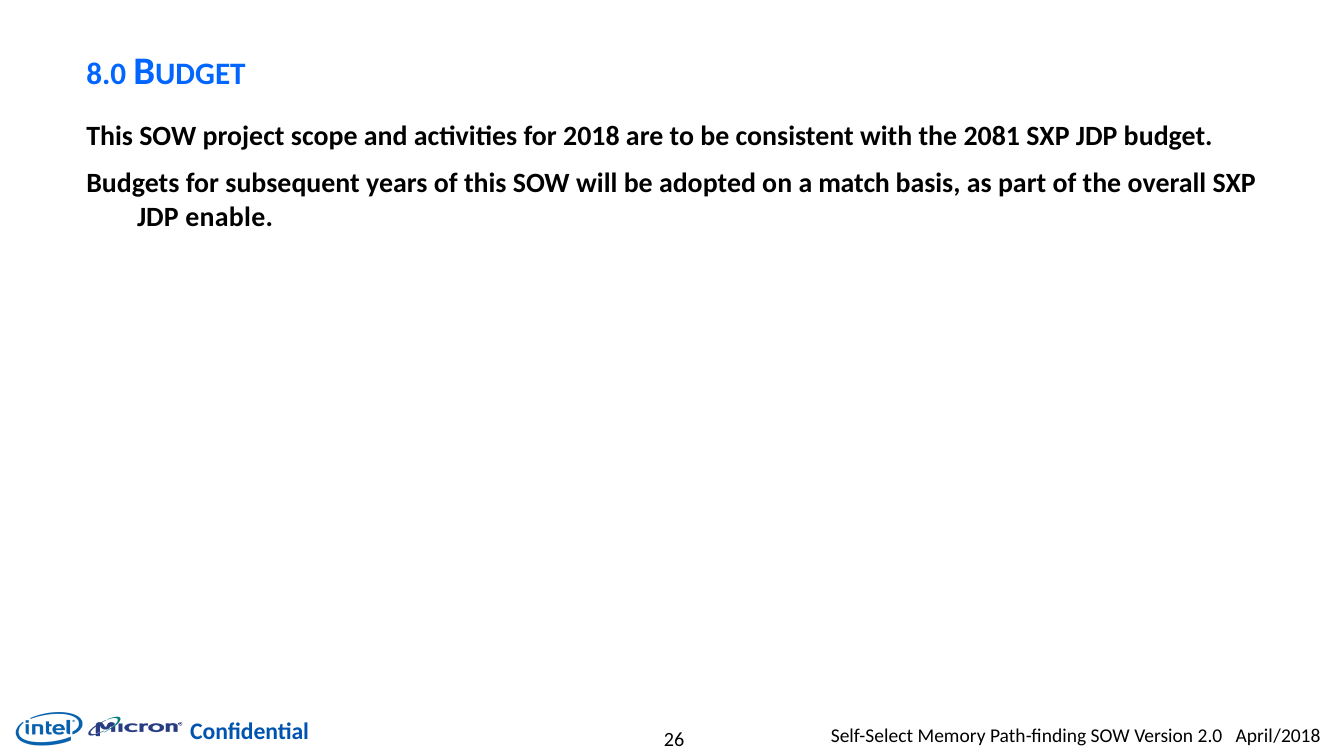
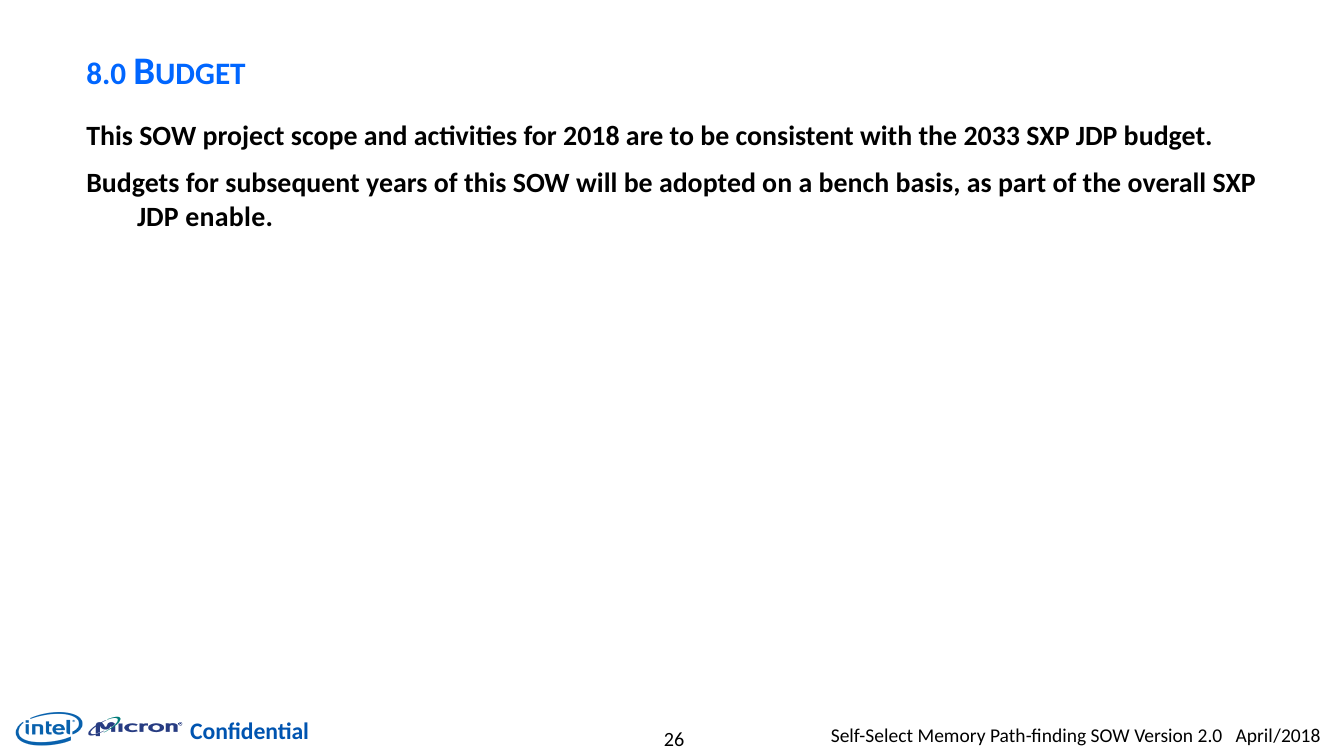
2081: 2081 -> 2033 (992, 136)
match: match -> bench (854, 184)
